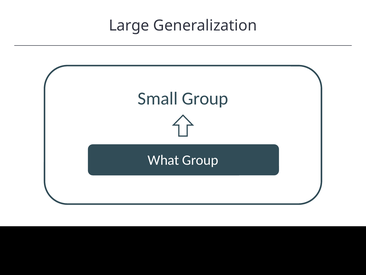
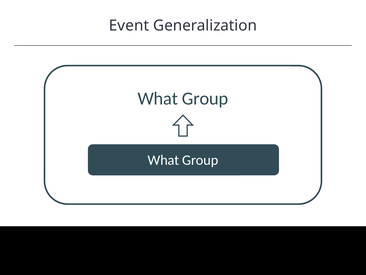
Large: Large -> Event (129, 26)
Small: Small -> What (158, 98)
